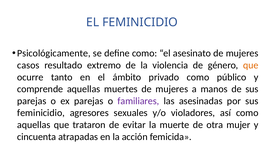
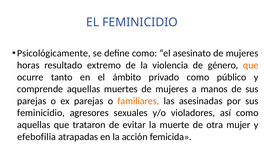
casos: casos -> horas (28, 65)
familiares colour: purple -> orange (138, 101)
cincuenta: cincuenta -> efebofilia (37, 136)
